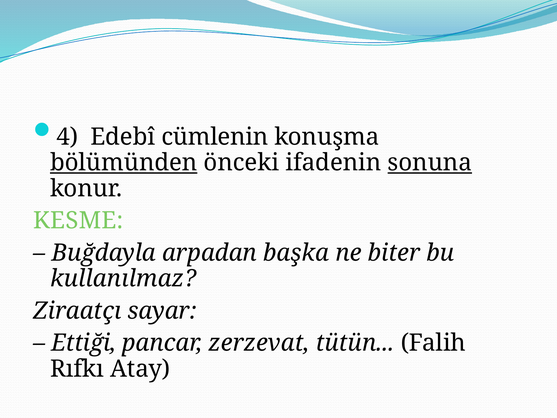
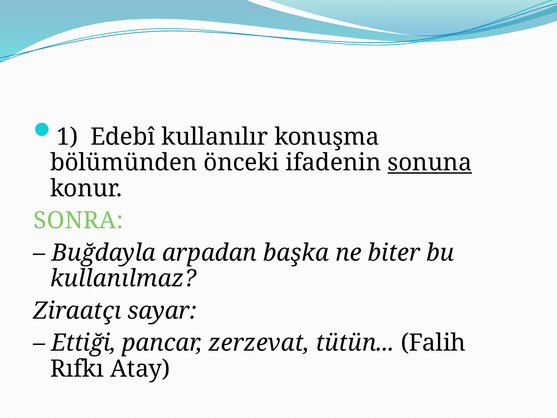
4: 4 -> 1 (67, 137)
cümlenin: cümlenin -> kullanılır (215, 137)
bölümünden underline: present -> none (124, 163)
KESME: KESME -> SONRA (78, 221)
